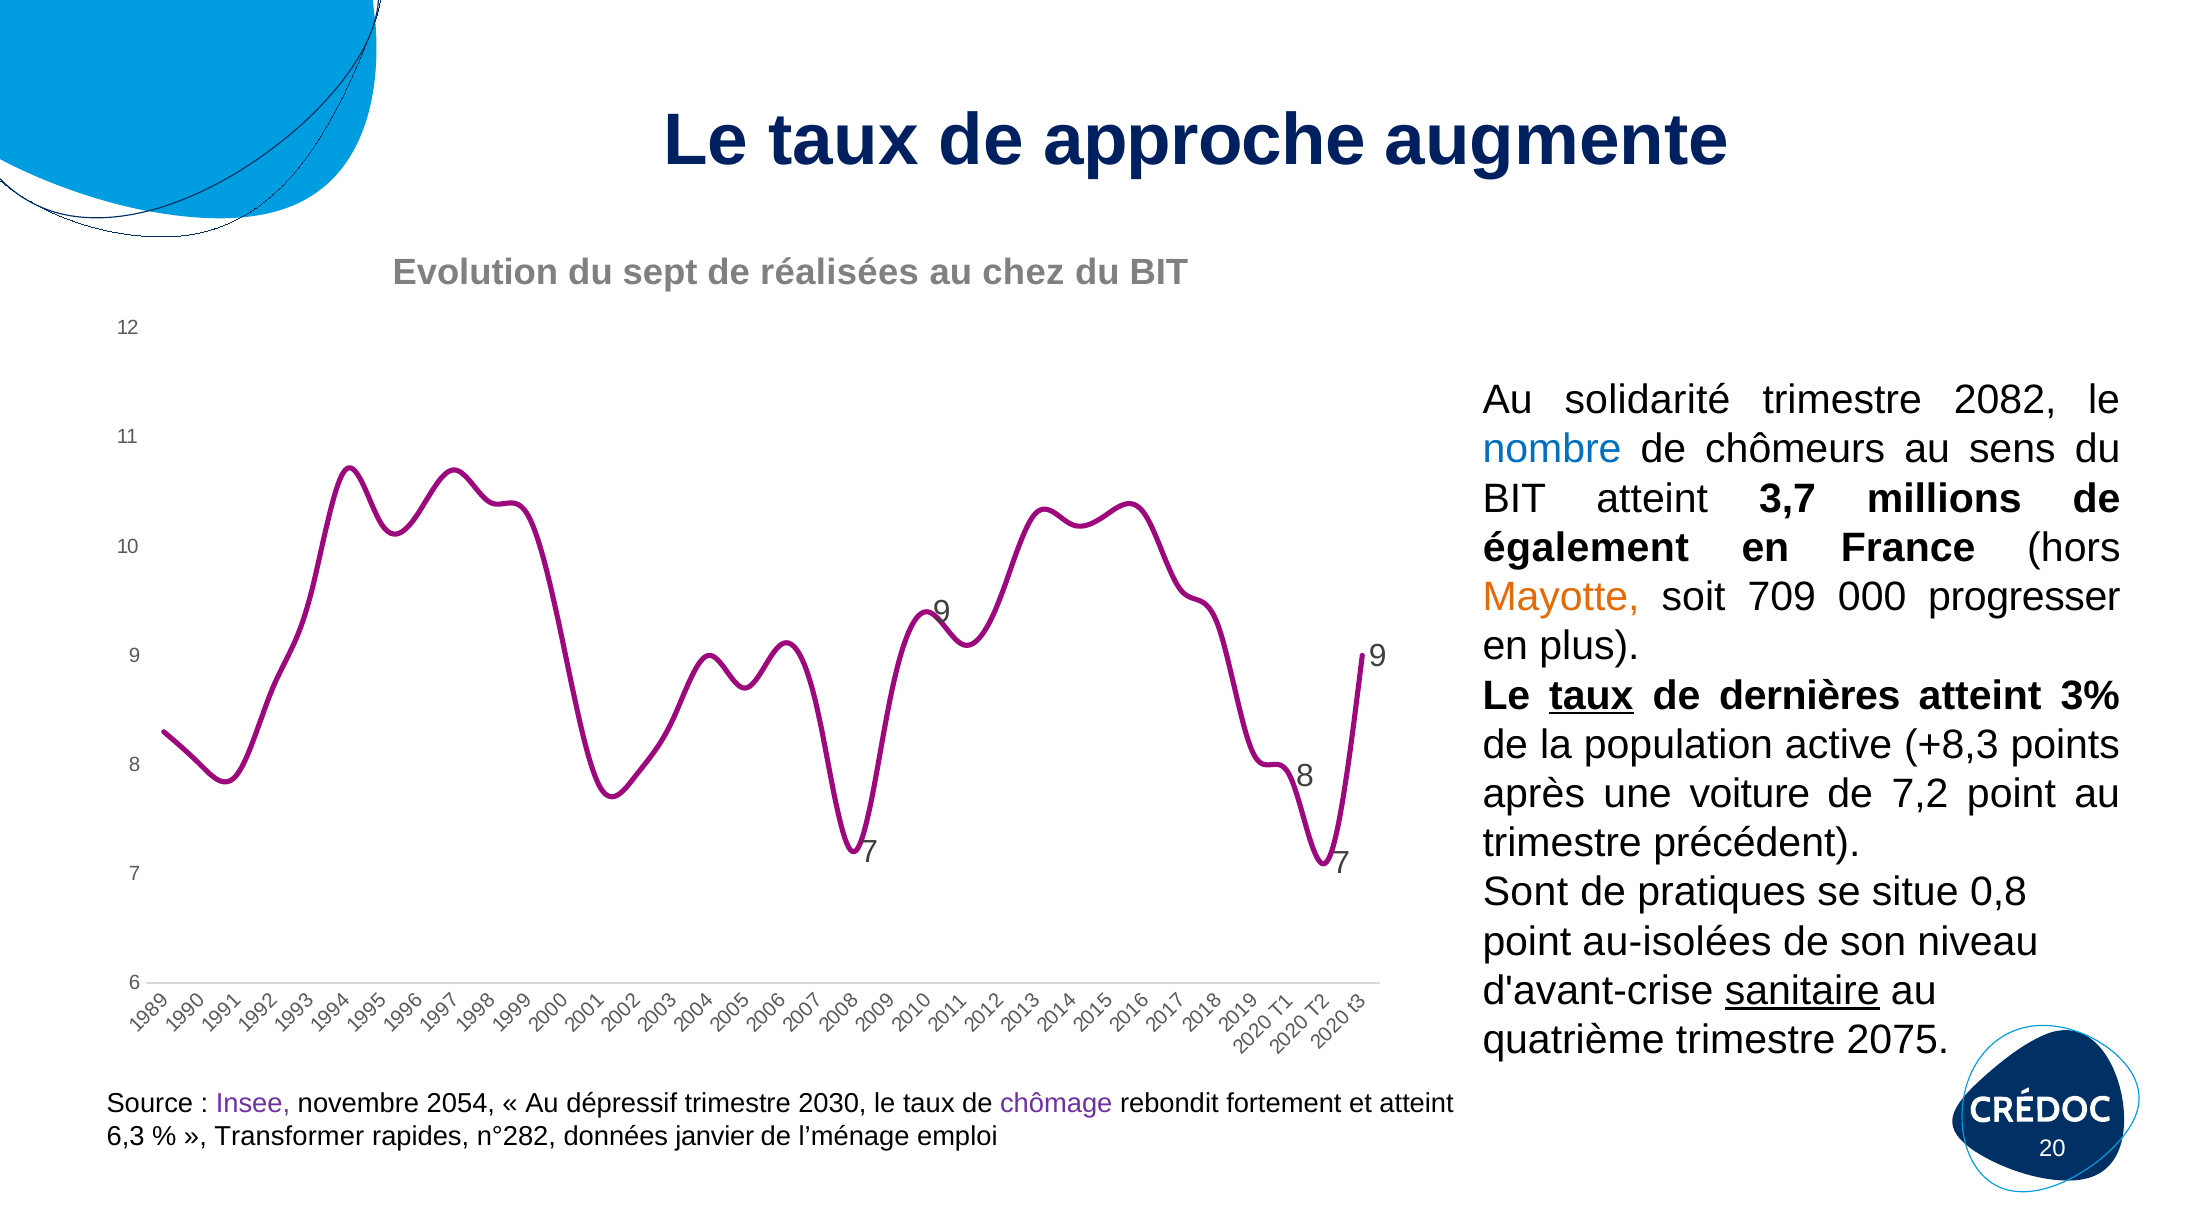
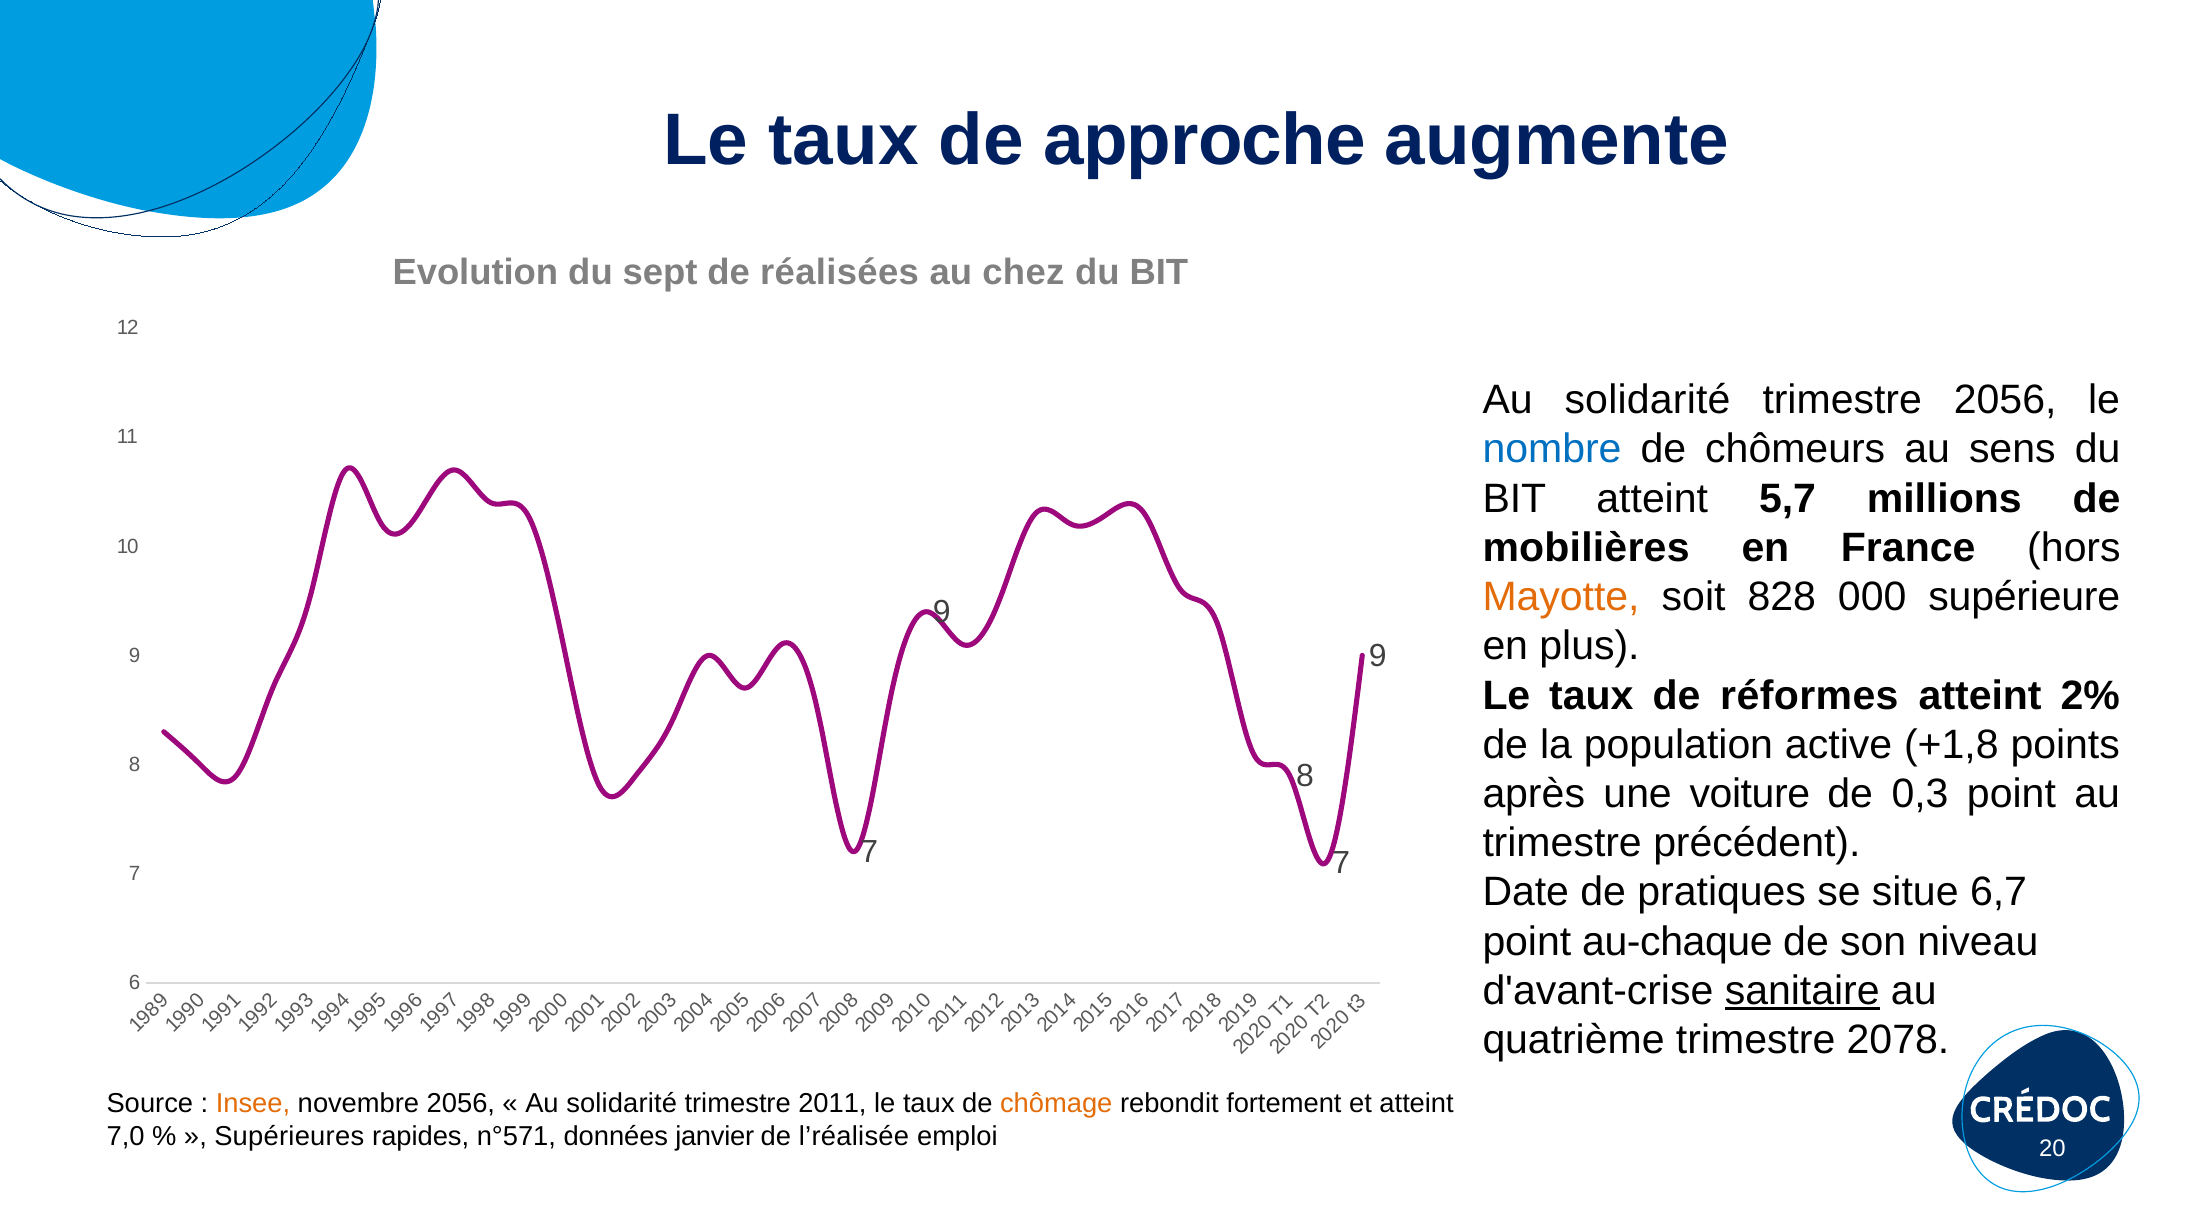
trimestre 2082: 2082 -> 2056 (2005, 400)
3,7: 3,7 -> 5,7 (1788, 498)
également: également -> mobilières (1586, 548)
709: 709 -> 828 (1782, 597)
progresser: progresser -> supérieure (2024, 597)
taux underline: present -> none (1591, 695)
dernières: dernières -> réformes (1809, 695)
3%: 3% -> 2% (2090, 695)
+8,3: +8,3 -> +1,8 (1951, 745)
7,2: 7,2 -> 0,3 (1920, 794)
Sont: Sont -> Date (1526, 892)
0,8: 0,8 -> 6,7 (1998, 892)
au-isolées: au-isolées -> au-chaque (1677, 941)
2075: 2075 -> 2078 (1898, 1040)
Insee colour: purple -> orange (253, 1103)
novembre 2054: 2054 -> 2056 (461, 1103)
dépressif: dépressif -> solidarité (622, 1103)
2030: 2030 -> 2011 (832, 1103)
chômage colour: purple -> orange (1056, 1103)
6,3: 6,3 -> 7,0 (126, 1136)
Transformer: Transformer -> Supérieures (289, 1136)
n°282: n°282 -> n°571 (516, 1136)
l’ménage: l’ménage -> l’réalisée (854, 1136)
